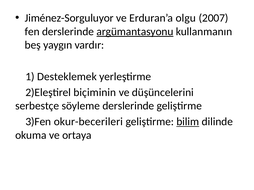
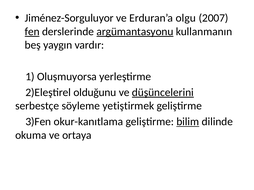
fen underline: none -> present (32, 32)
Desteklemek: Desteklemek -> Oluşmuyorsa (67, 77)
biçiminin: biçiminin -> olduğunu (95, 93)
düşüncelerini underline: none -> present (163, 93)
söyleme derslerinde: derslerinde -> yetiştirmek (128, 106)
okur-becerileri: okur-becerileri -> okur-kanıtlama (88, 122)
